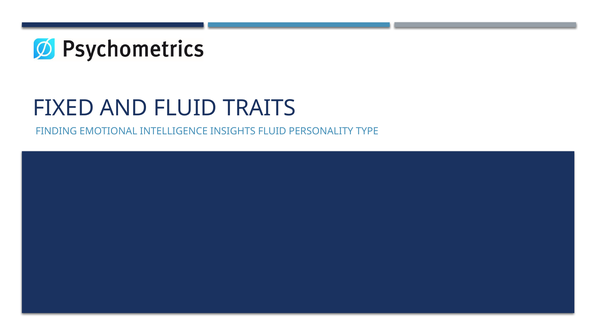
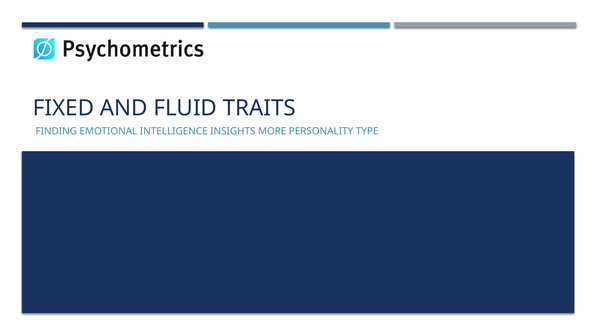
INSIGHTS FLUID: FLUID -> MORE (272, 131)
